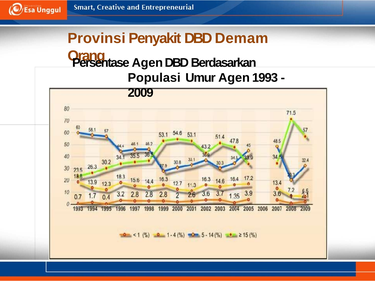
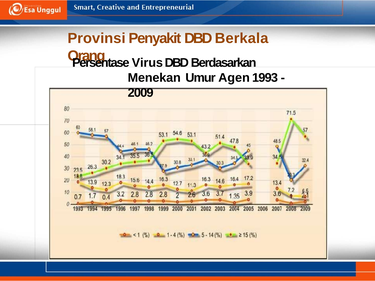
Demam: Demam -> Berkala (242, 38)
Agen: Agen -> Virus (147, 63)
Populasi: Populasi -> Menekan (154, 78)
